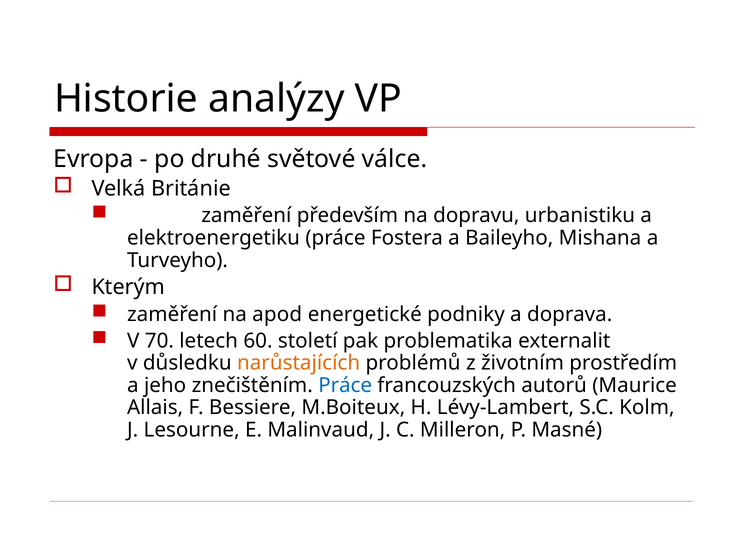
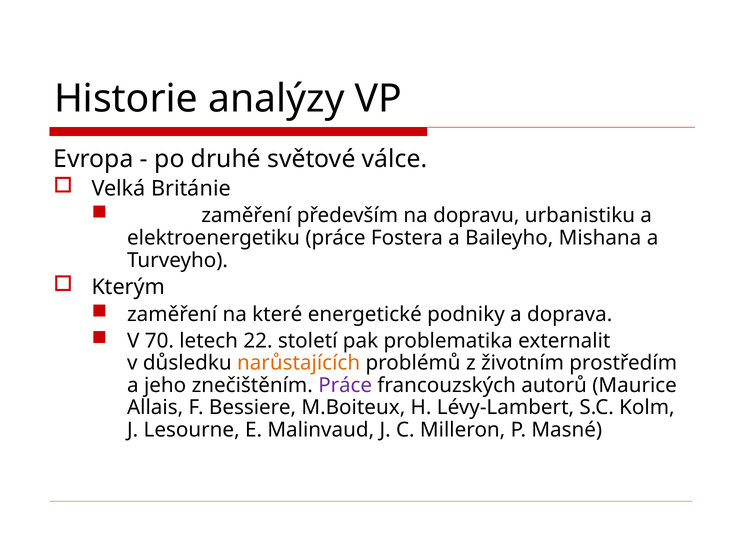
apod: apod -> které (277, 314)
60: 60 -> 22 (258, 340)
Práce colour: blue -> purple (345, 385)
